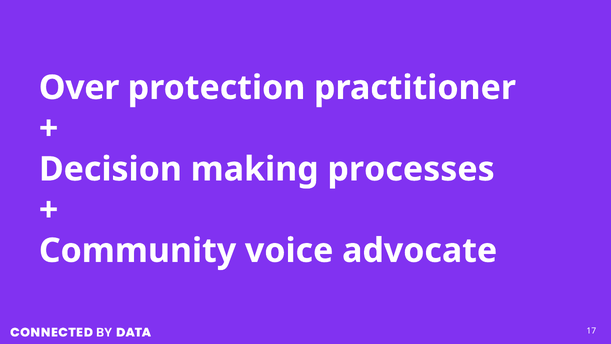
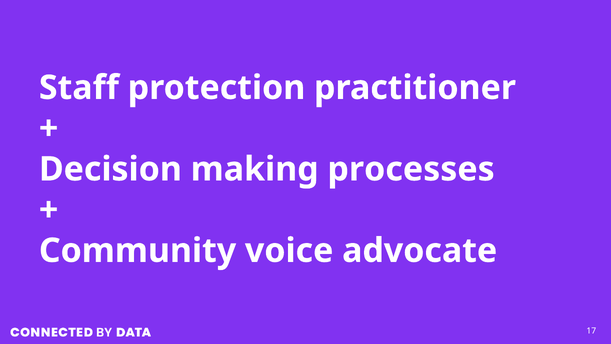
Over: Over -> Staff (79, 88)
